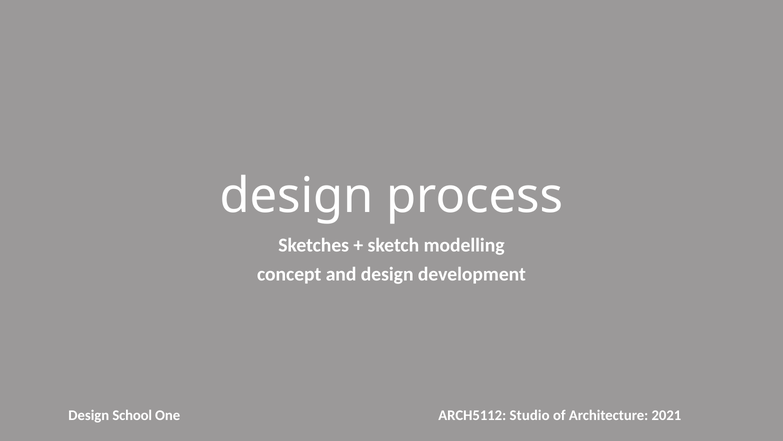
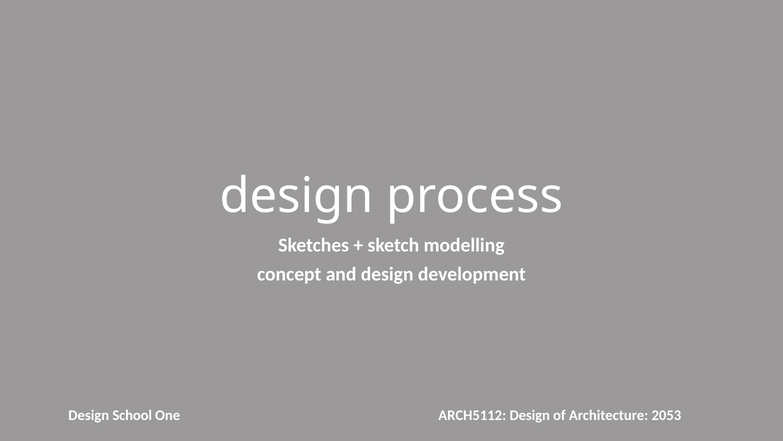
ARCH5112 Studio: Studio -> Design (530, 415)
2021: 2021 -> 2053 (666, 415)
